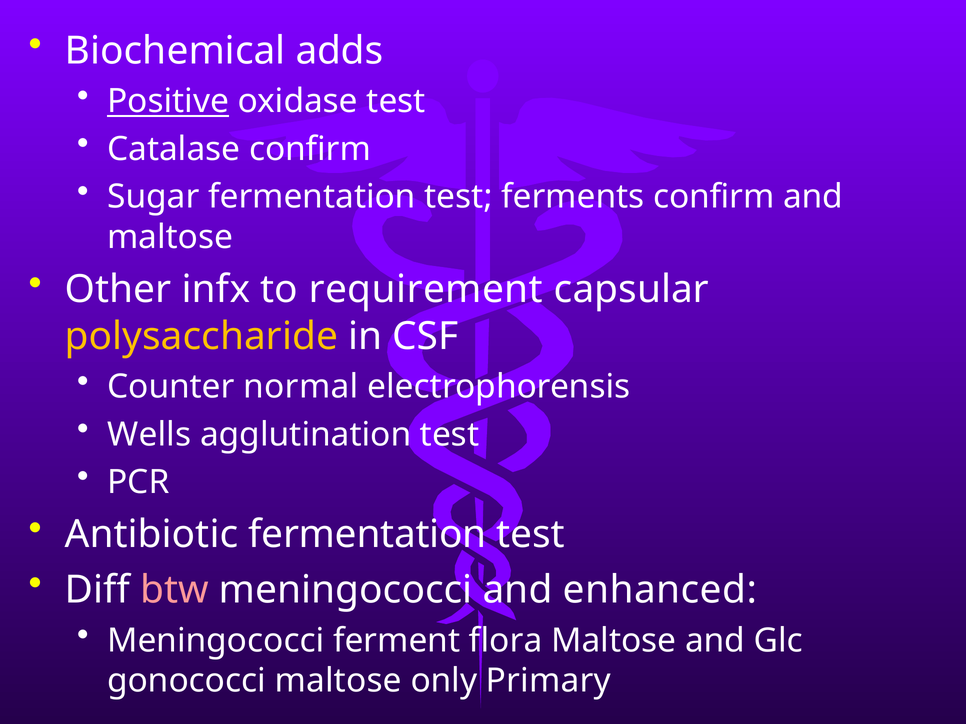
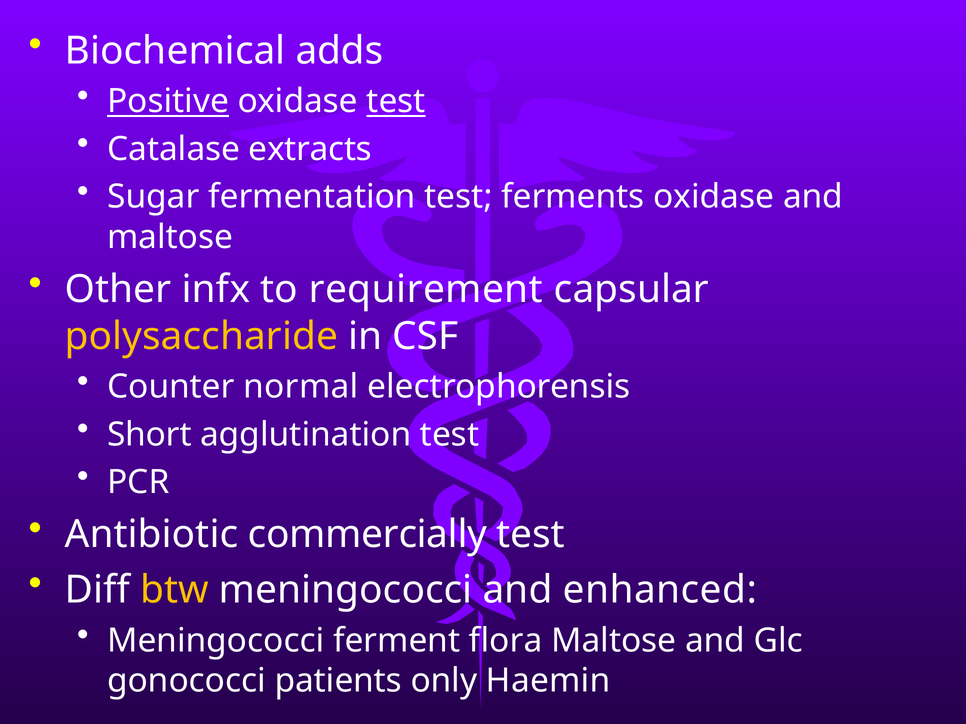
test underline: none -> present (396, 102)
Catalase confirm: confirm -> extracts (310, 149)
ferments confirm: confirm -> oxidase (714, 197)
Wells: Wells -> Short (149, 435)
Antibiotic fermentation: fermentation -> commercially (367, 535)
btw colour: pink -> yellow (175, 590)
gonococci maltose: maltose -> patients (338, 681)
Primary: Primary -> Haemin (548, 681)
